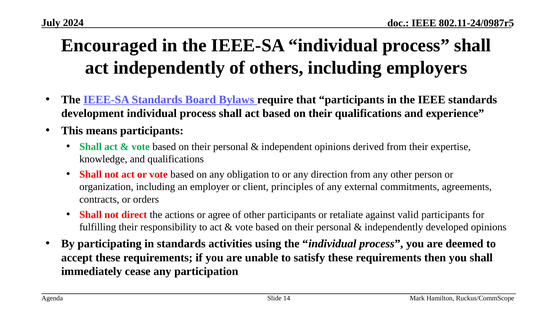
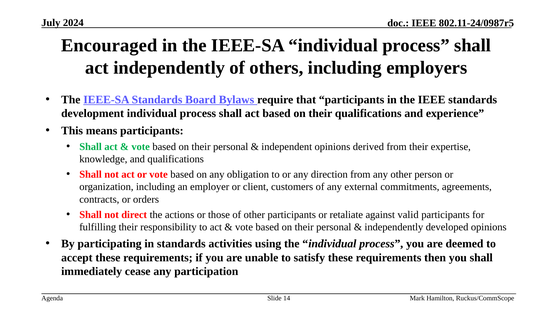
principles: principles -> customers (292, 187)
agree: agree -> those (219, 215)
